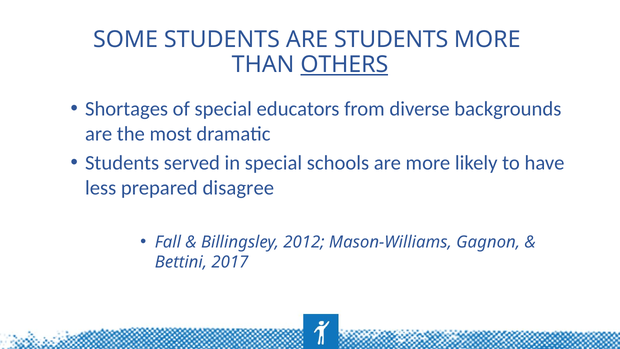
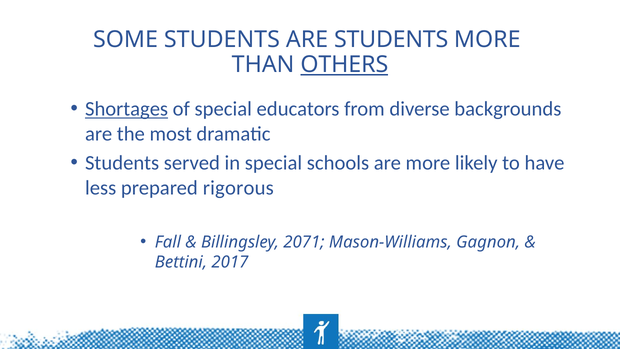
Shortages underline: none -> present (127, 109)
disagree: disagree -> rigorous (238, 188)
2012: 2012 -> 2071 (304, 242)
